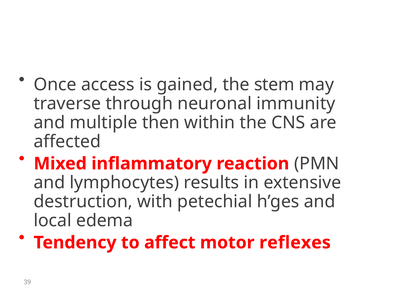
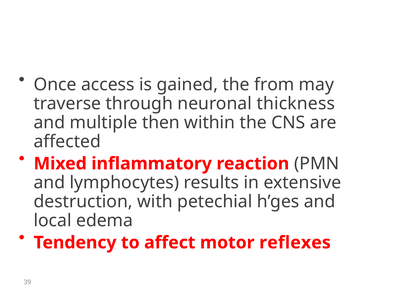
stem: stem -> from (274, 85)
immunity: immunity -> thickness (296, 104)
